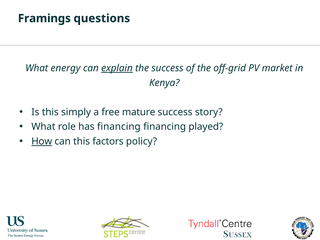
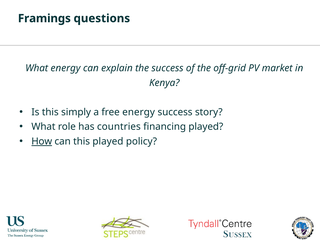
explain underline: present -> none (117, 68)
free mature: mature -> energy (139, 112)
has financing: financing -> countries (119, 127)
this factors: factors -> played (108, 141)
